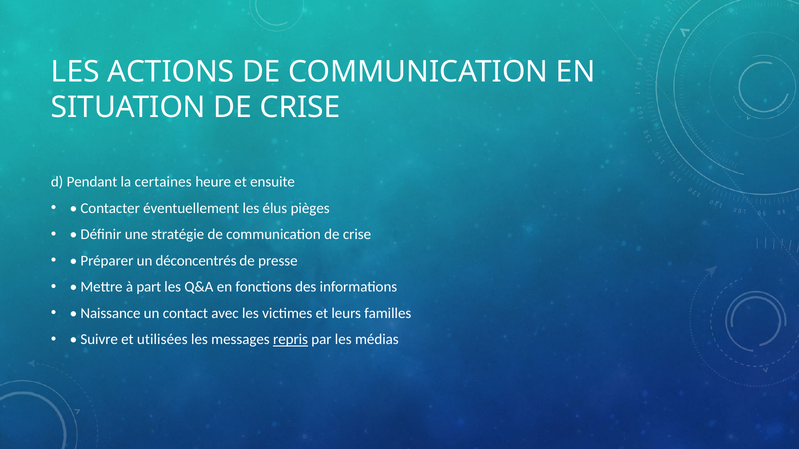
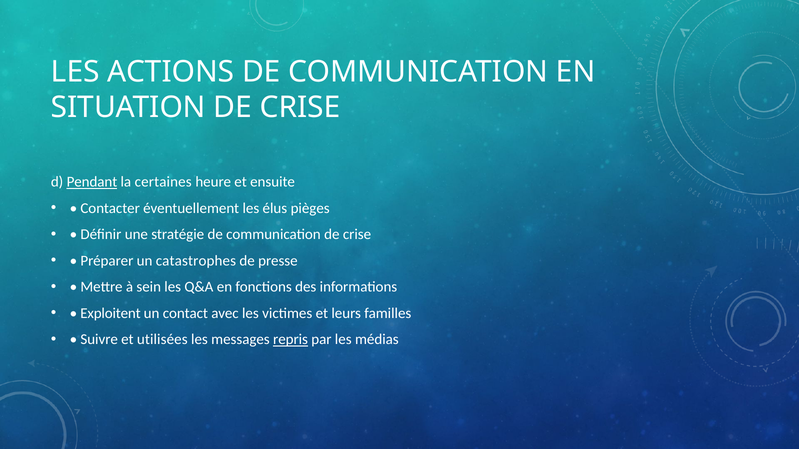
Pendant underline: none -> present (92, 182)
déconcentrés: déconcentrés -> catastrophes (196, 261)
part: part -> sein (149, 287)
Naissance: Naissance -> Exploitent (110, 314)
